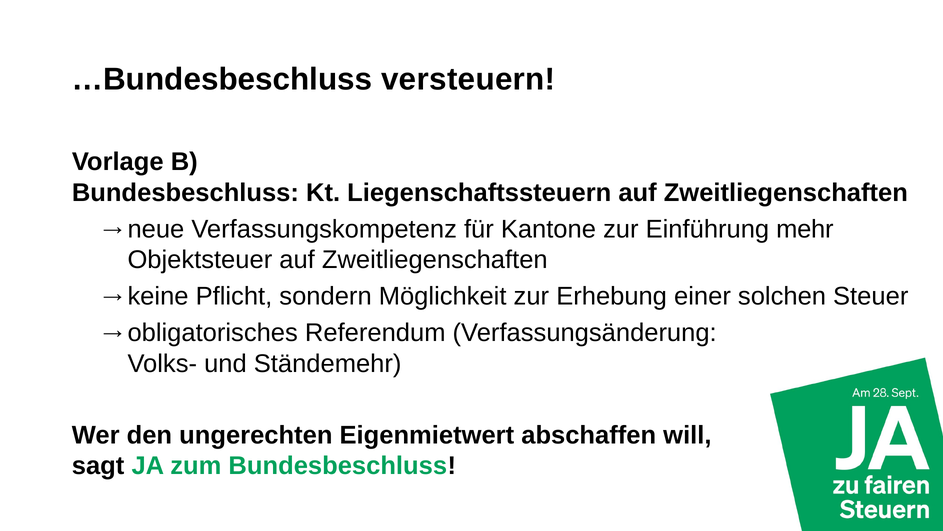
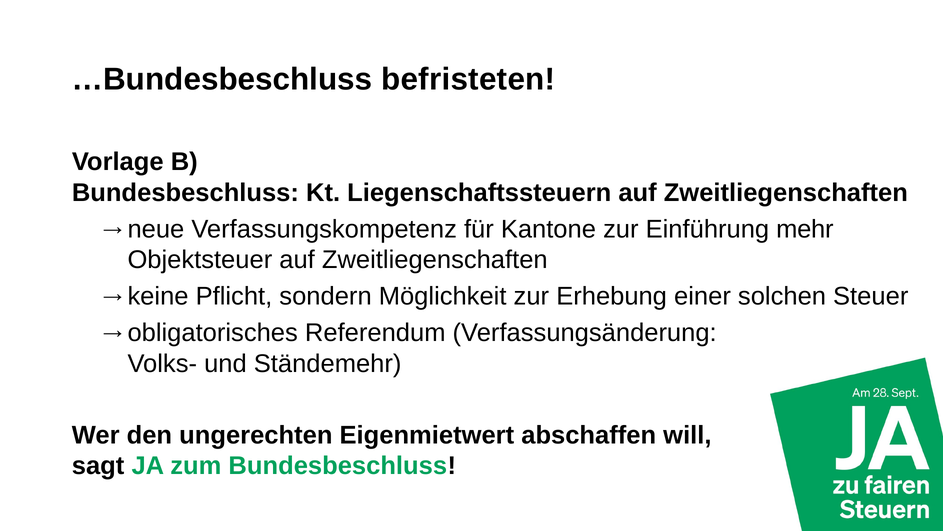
versteuern: versteuern -> befristeten (468, 79)
